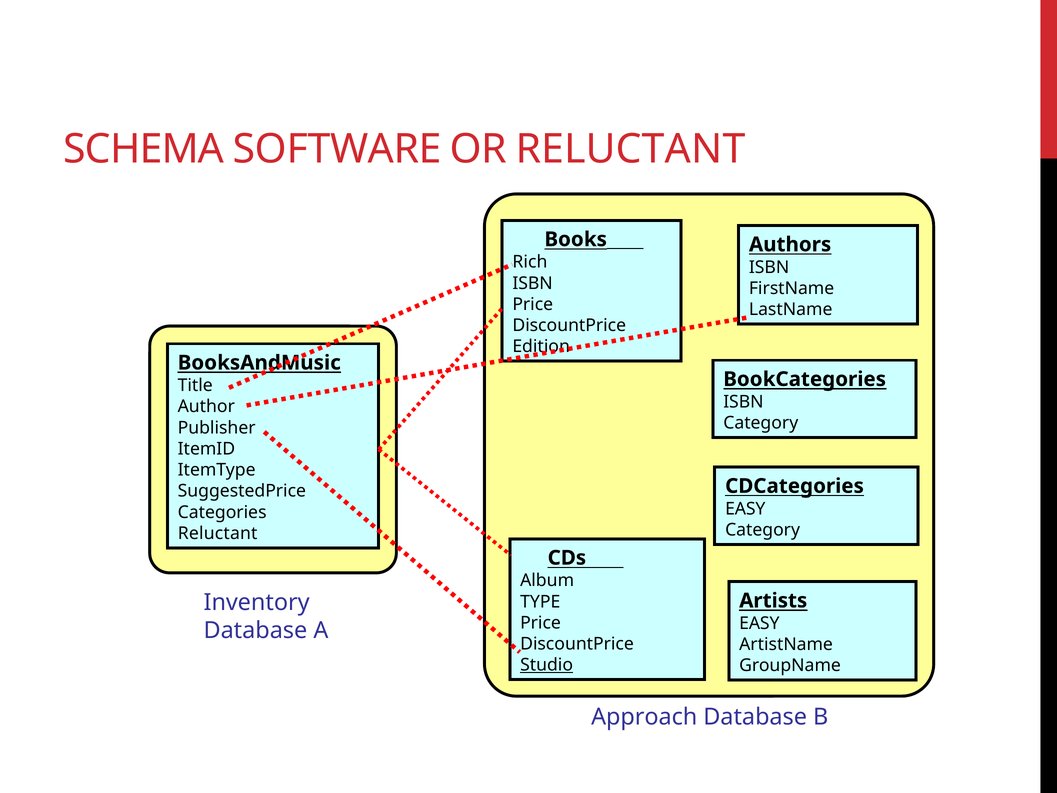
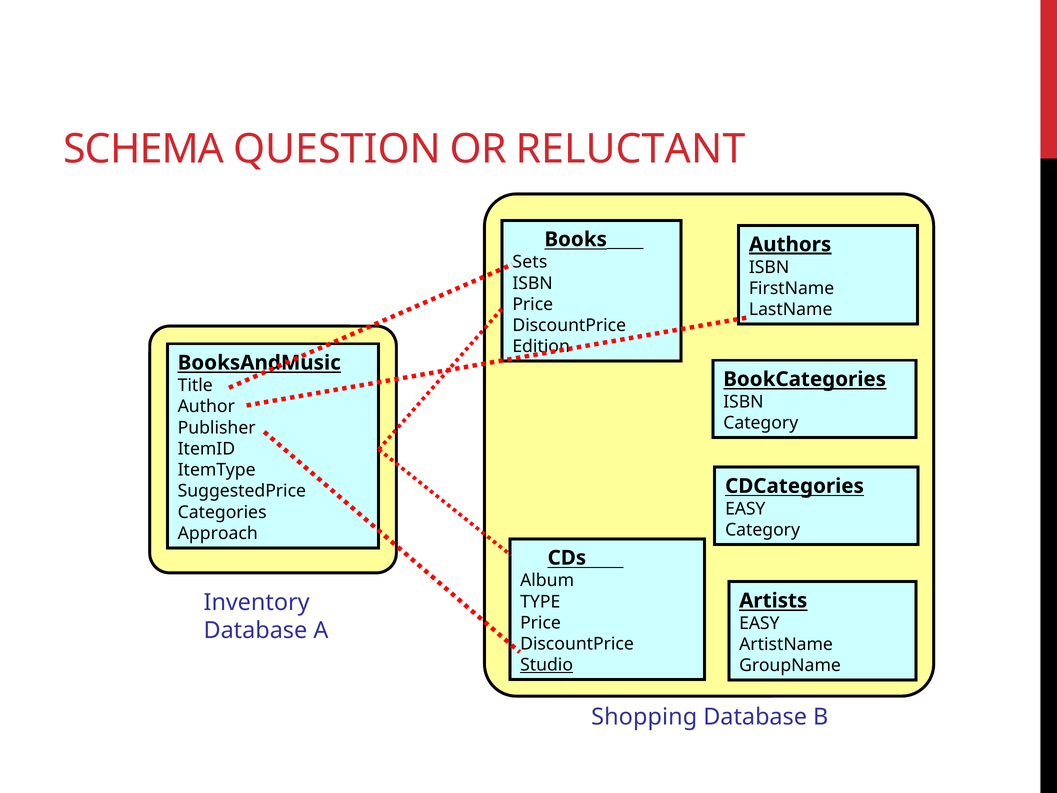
SOFTWARE: SOFTWARE -> QUESTION (337, 149)
Authors underline: none -> present (790, 244)
Rich: Rich -> Sets (530, 262)
Reluctant: Reluctant -> Approach (218, 533)
Approach: Approach -> Shopping (644, 717)
